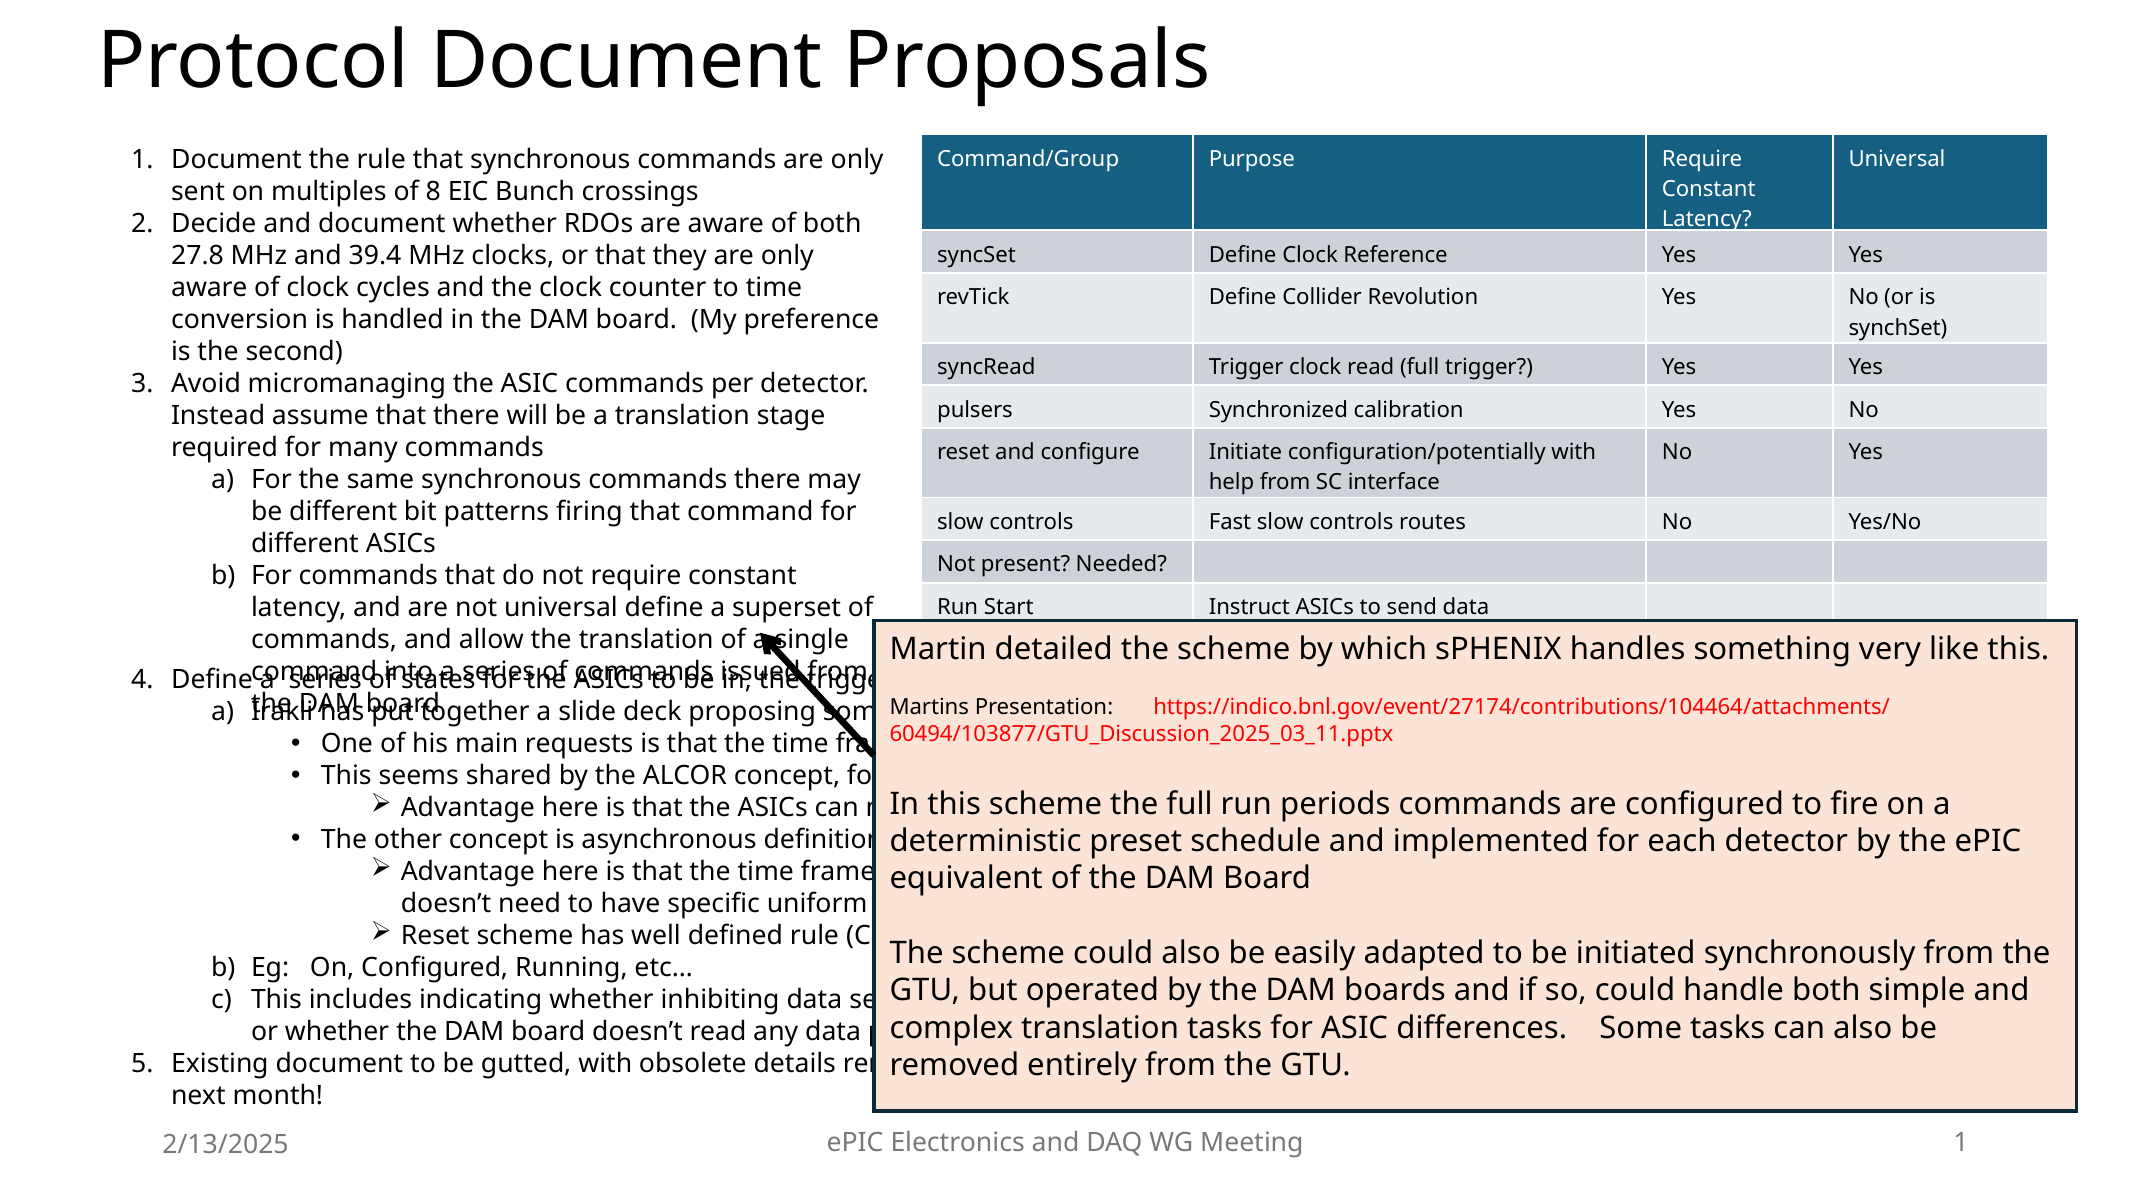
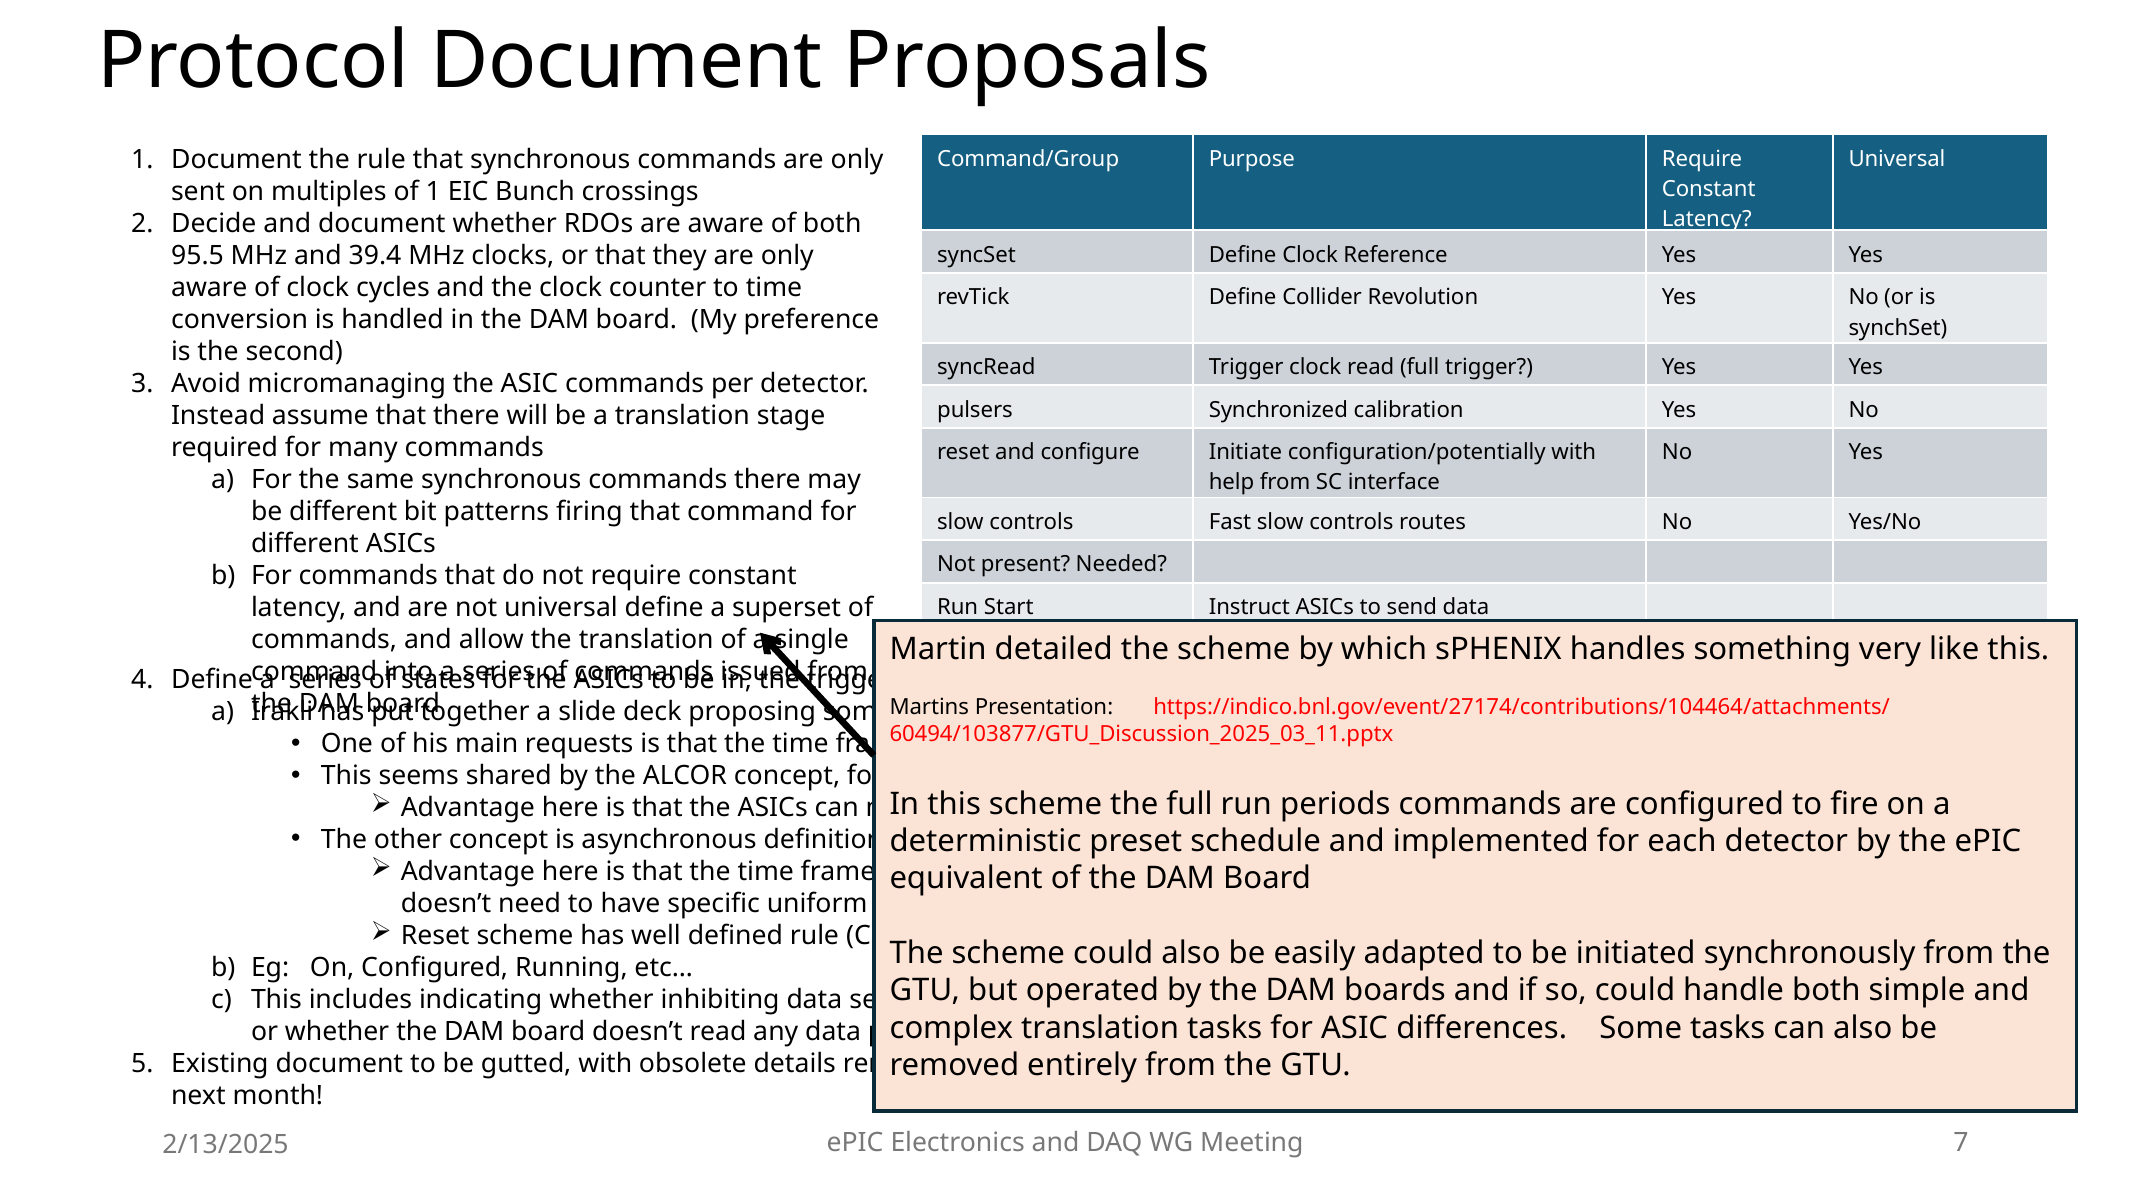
of 8: 8 -> 1 (433, 192)
27.8: 27.8 -> 95.5 (198, 256)
Meeting 1: 1 -> 7 (1961, 1143)
